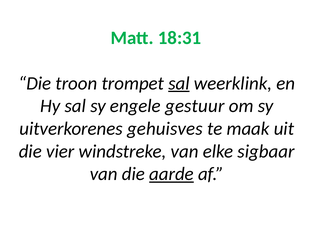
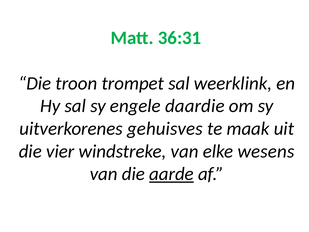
18:31: 18:31 -> 36:31 (180, 38)
sal underline: present -> none (179, 83)
gestuur: gestuur -> daardie (195, 106)
sigbaar: sigbaar -> wesens (266, 151)
